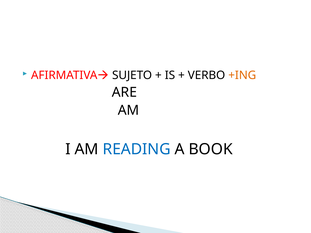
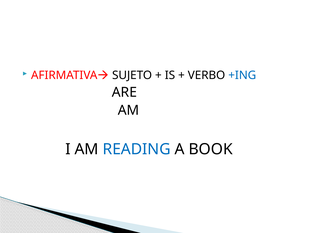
+ING colour: orange -> blue (242, 75)
